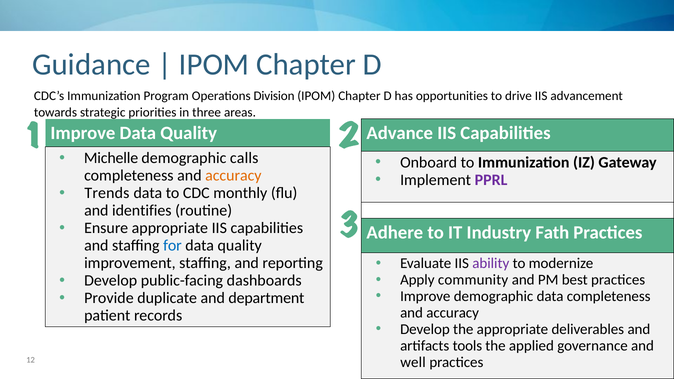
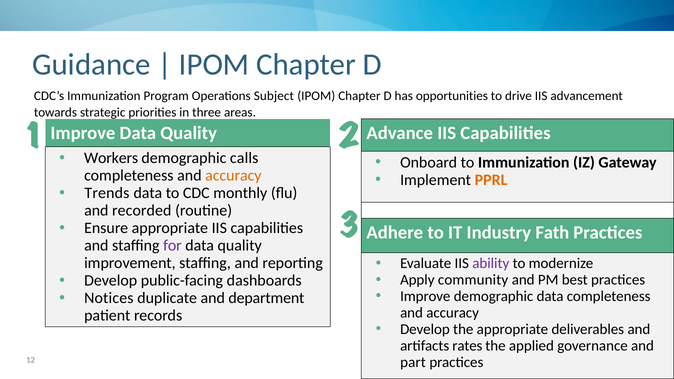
Division: Division -> Subject (274, 96)
Michelle: Michelle -> Workers (111, 158)
PPRL colour: purple -> orange (491, 180)
identifies: identifies -> recorded (142, 211)
for colour: blue -> purple (172, 246)
Provide: Provide -> Notices (109, 298)
tools: tools -> rates (467, 346)
well: well -> part (413, 362)
